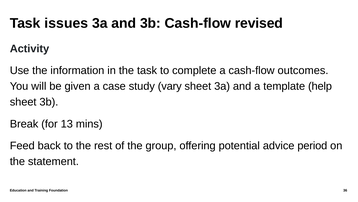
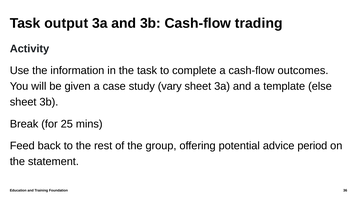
issues: issues -> output (66, 23)
revised: revised -> trading (259, 23)
help: help -> else (320, 86)
13: 13 -> 25 (67, 124)
